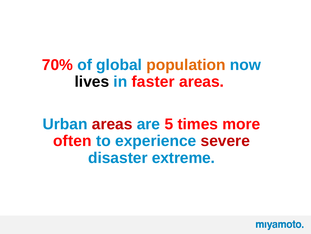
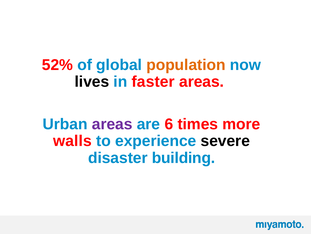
70%: 70% -> 52% (57, 65)
areas colour: red -> purple (112, 124)
5: 5 -> 6 (169, 124)
often: often -> walls (72, 141)
severe colour: red -> black (225, 141)
extreme: extreme -> building (184, 157)
